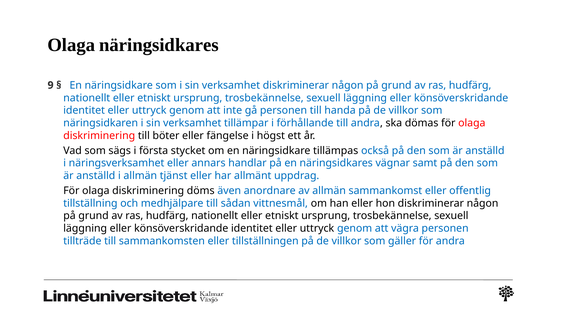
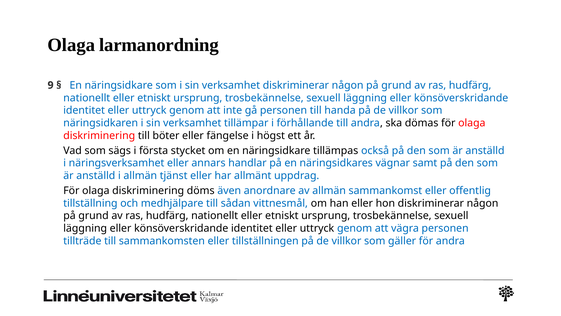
Olaga näringsidkares: näringsidkares -> larmanordning (159, 45)
